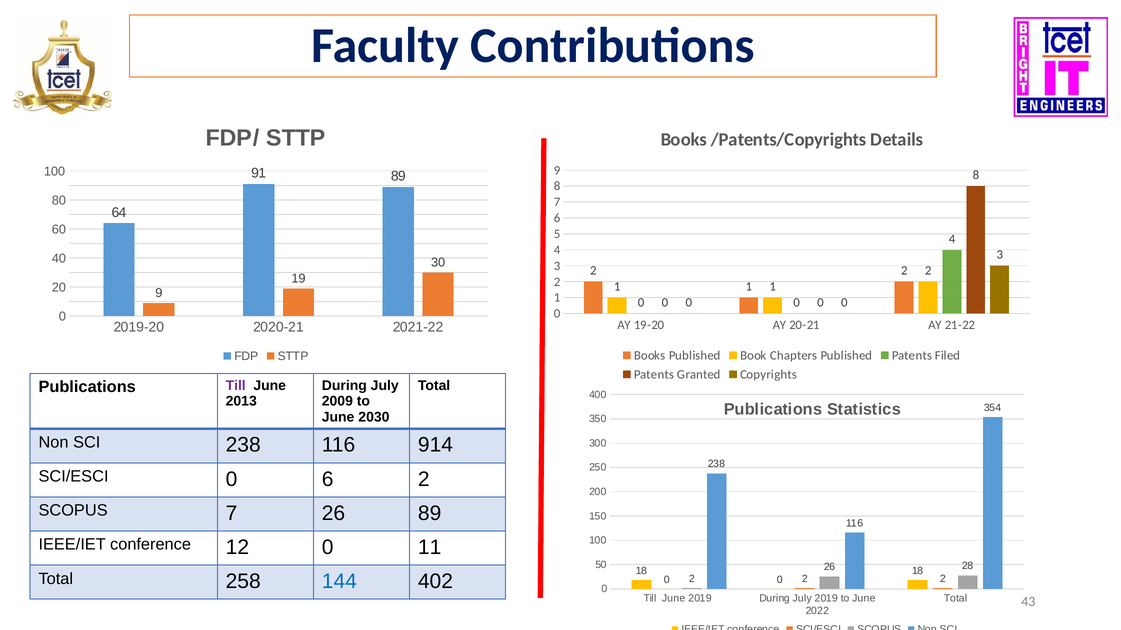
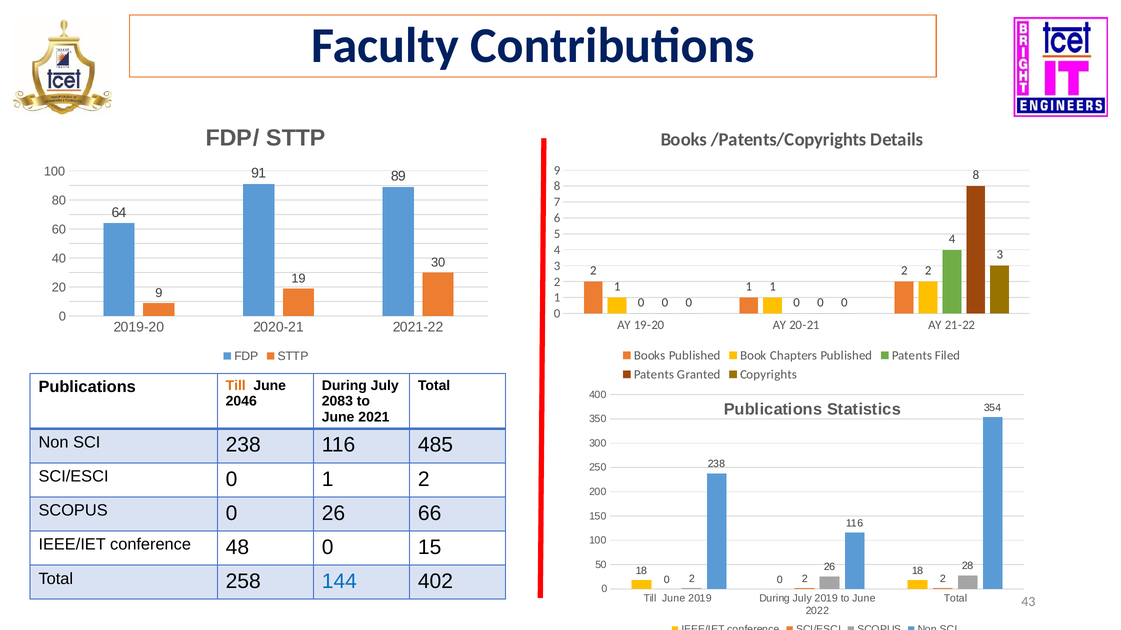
Till colour: purple -> orange (236, 386)
2013: 2013 -> 2046 (241, 402)
2009: 2009 -> 2083 (337, 402)
2030: 2030 -> 2021 (374, 417)
914: 914 -> 485 (435, 445)
SCI/ESCI 0 6: 6 -> 1 (328, 480)
SCOPUS 7: 7 -> 0 (232, 514)
26 89: 89 -> 66 (430, 514)
12: 12 -> 48 (237, 548)
11: 11 -> 15 (430, 548)
